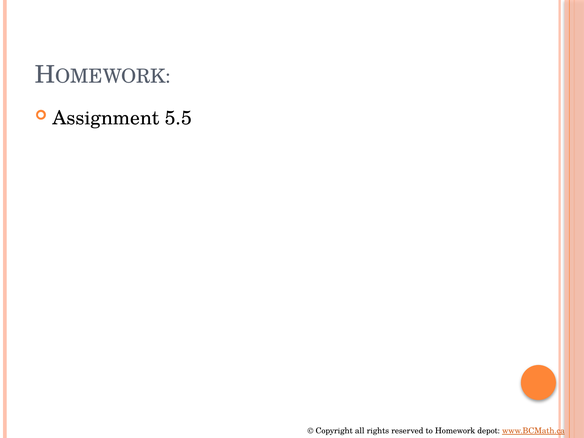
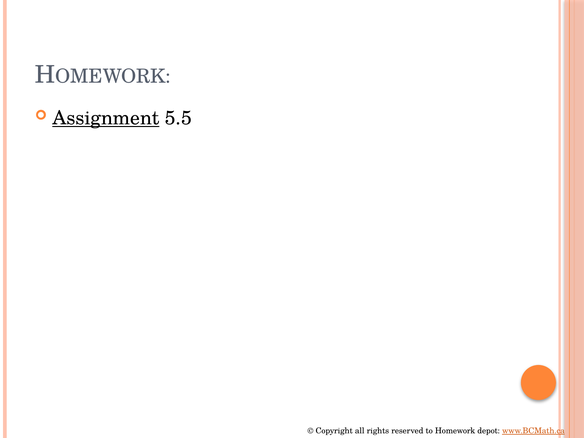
Assignment underline: none -> present (106, 118)
